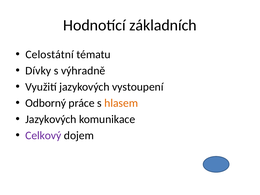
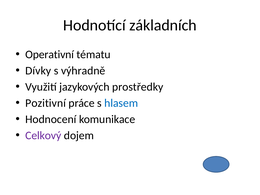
Celostátní: Celostátní -> Operativní (50, 55)
vystoupení: vystoupení -> prostředky (138, 87)
Odborný: Odborný -> Pozitivní (46, 103)
hlasem colour: orange -> blue (121, 103)
Jazykových: Jazykových -> Hodnocení (51, 119)
